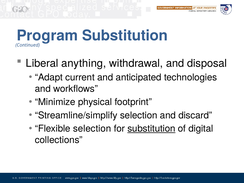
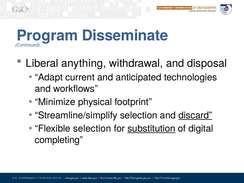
Program Substitution: Substitution -> Disseminate (125, 36)
discard underline: none -> present (195, 115)
collections: collections -> completing (59, 140)
